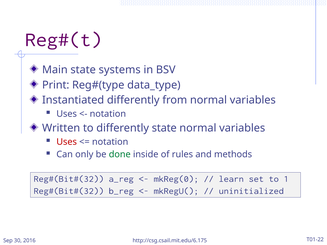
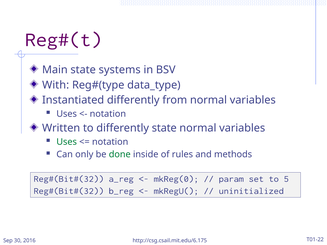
Print: Print -> With (56, 85)
Uses colour: red -> green (67, 142)
learn: learn -> param (231, 179)
1: 1 -> 5 (286, 179)
